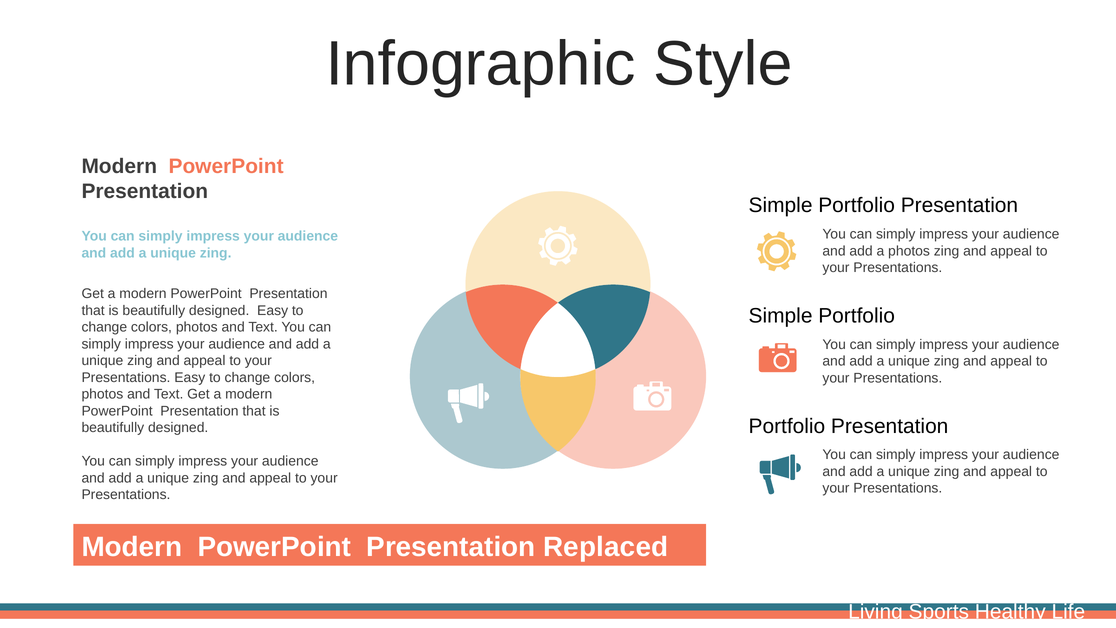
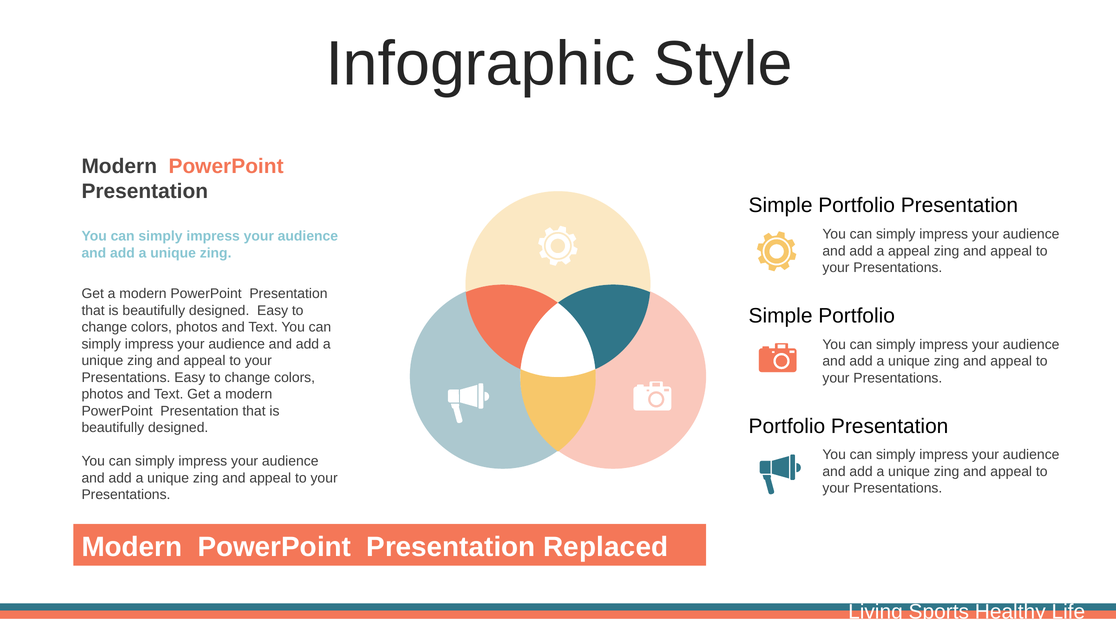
a photos: photos -> appeal (909, 251)
